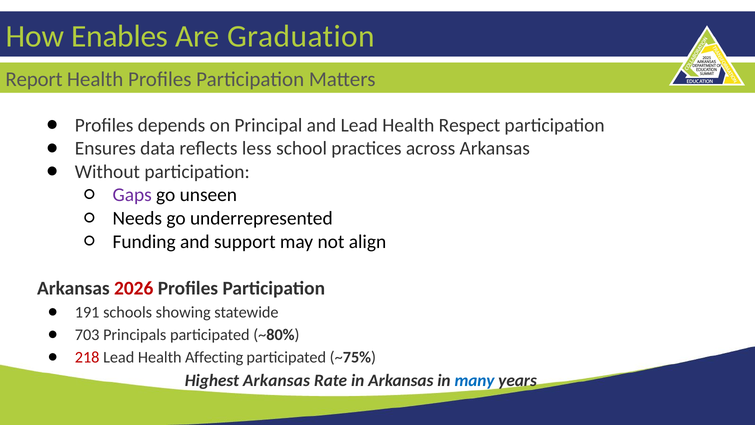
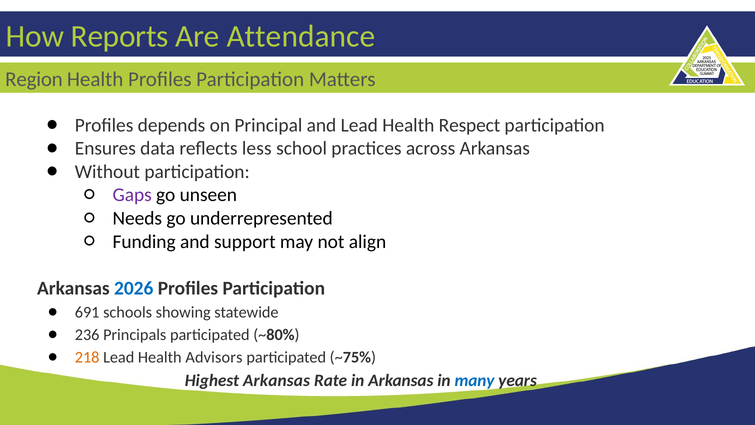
Enables: Enables -> Reports (120, 36)
Graduation: Graduation -> Attendance (301, 36)
Report: Report -> Region (34, 80)
2026 colour: red -> blue (134, 288)
191: 191 -> 691 (87, 312)
703: 703 -> 236 (87, 335)
218 colour: red -> orange (87, 357)
Affecting: Affecting -> Advisors (214, 357)
